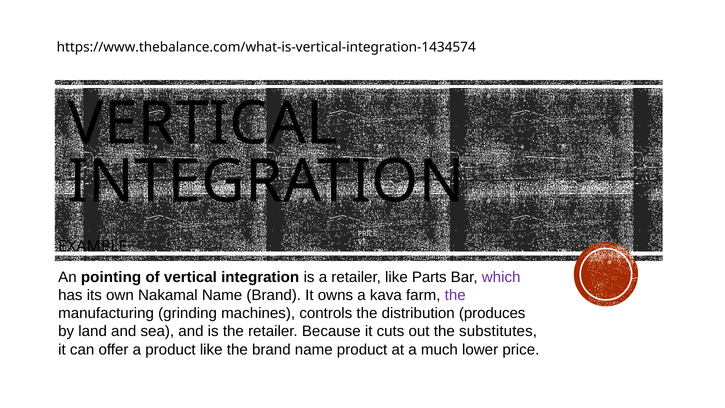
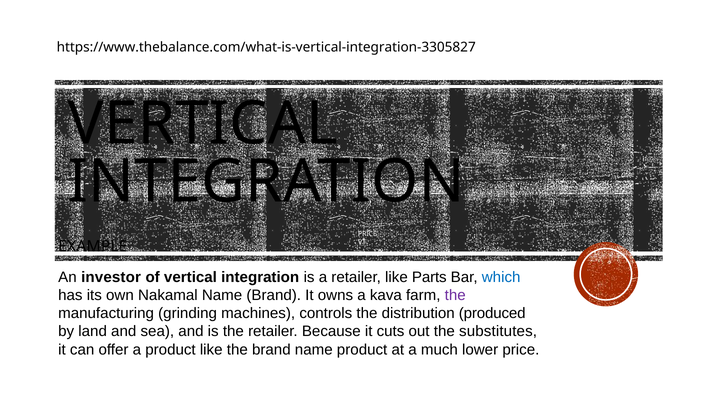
https://www.thebalance.com/what-is-vertical-integration-1434574: https://www.thebalance.com/what-is-vertical-integration-1434574 -> https://www.thebalance.com/what-is-vertical-integration-3305827 (266, 47)
pointing: pointing -> investor (111, 277)
which colour: purple -> blue (501, 277)
produces: produces -> produced (492, 313)
